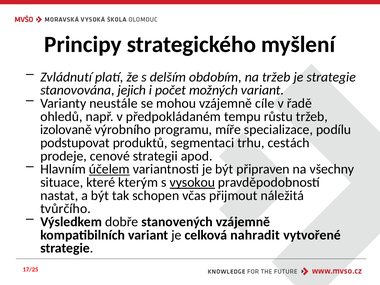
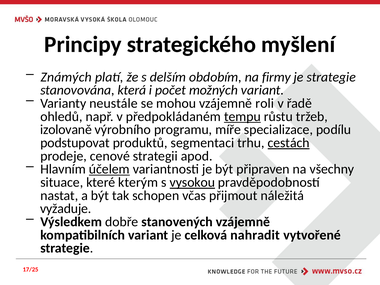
Zvládnutí: Zvládnutí -> Známých (66, 77)
na tržeb: tržeb -> firmy (276, 77)
jejich: jejich -> která (132, 90)
cíle: cíle -> roli (265, 103)
tempu underline: none -> present (242, 117)
cestách underline: none -> present (289, 143)
tvůrčího: tvůrčího -> vyžaduje (66, 209)
